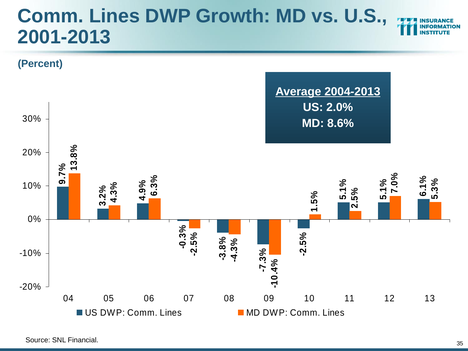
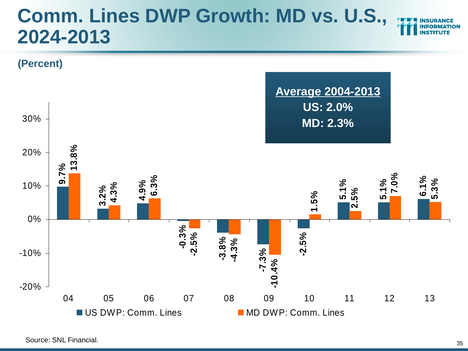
2001-2013: 2001-2013 -> 2024-2013 (64, 37)
8.6%: 8.6% -> 2.3% (341, 123)
